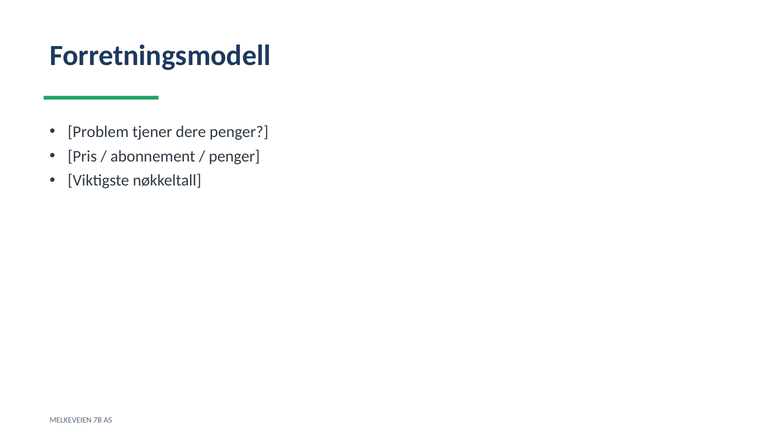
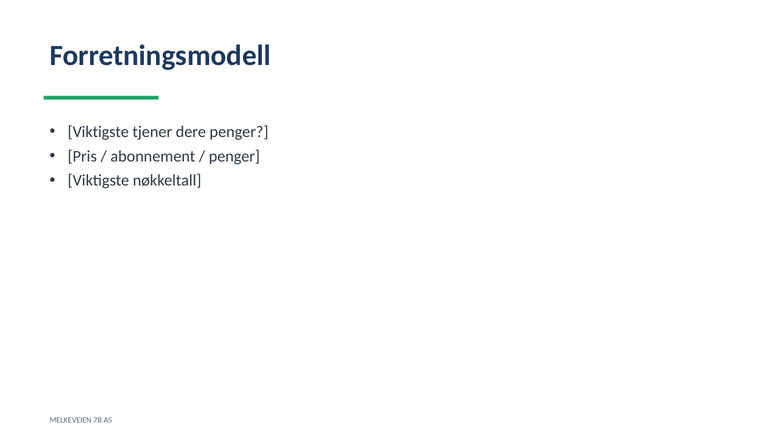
Problem: Problem -> Viktigste (98, 132)
